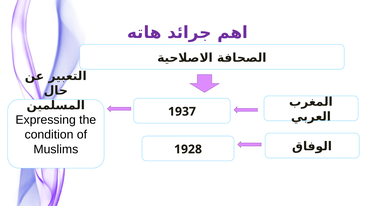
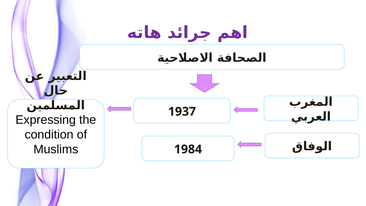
1928: 1928 -> 1984 (188, 149)
